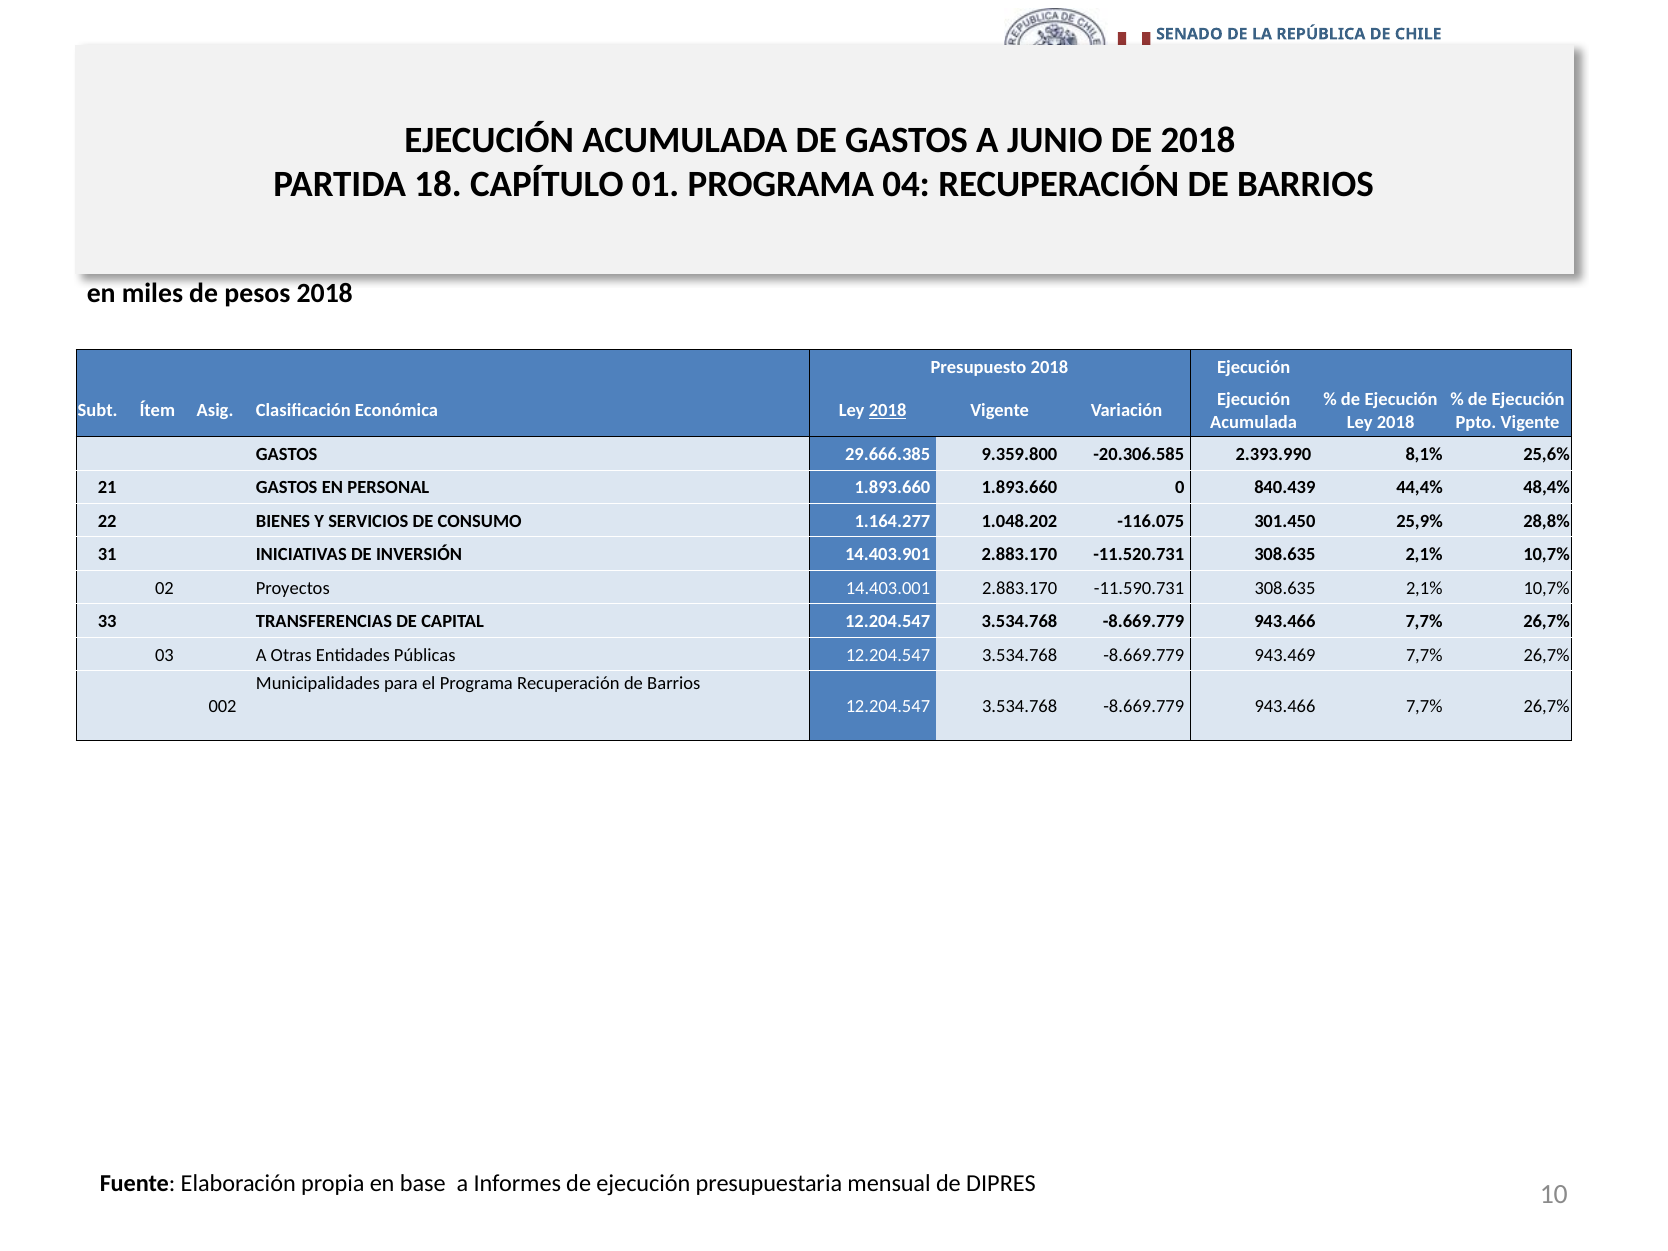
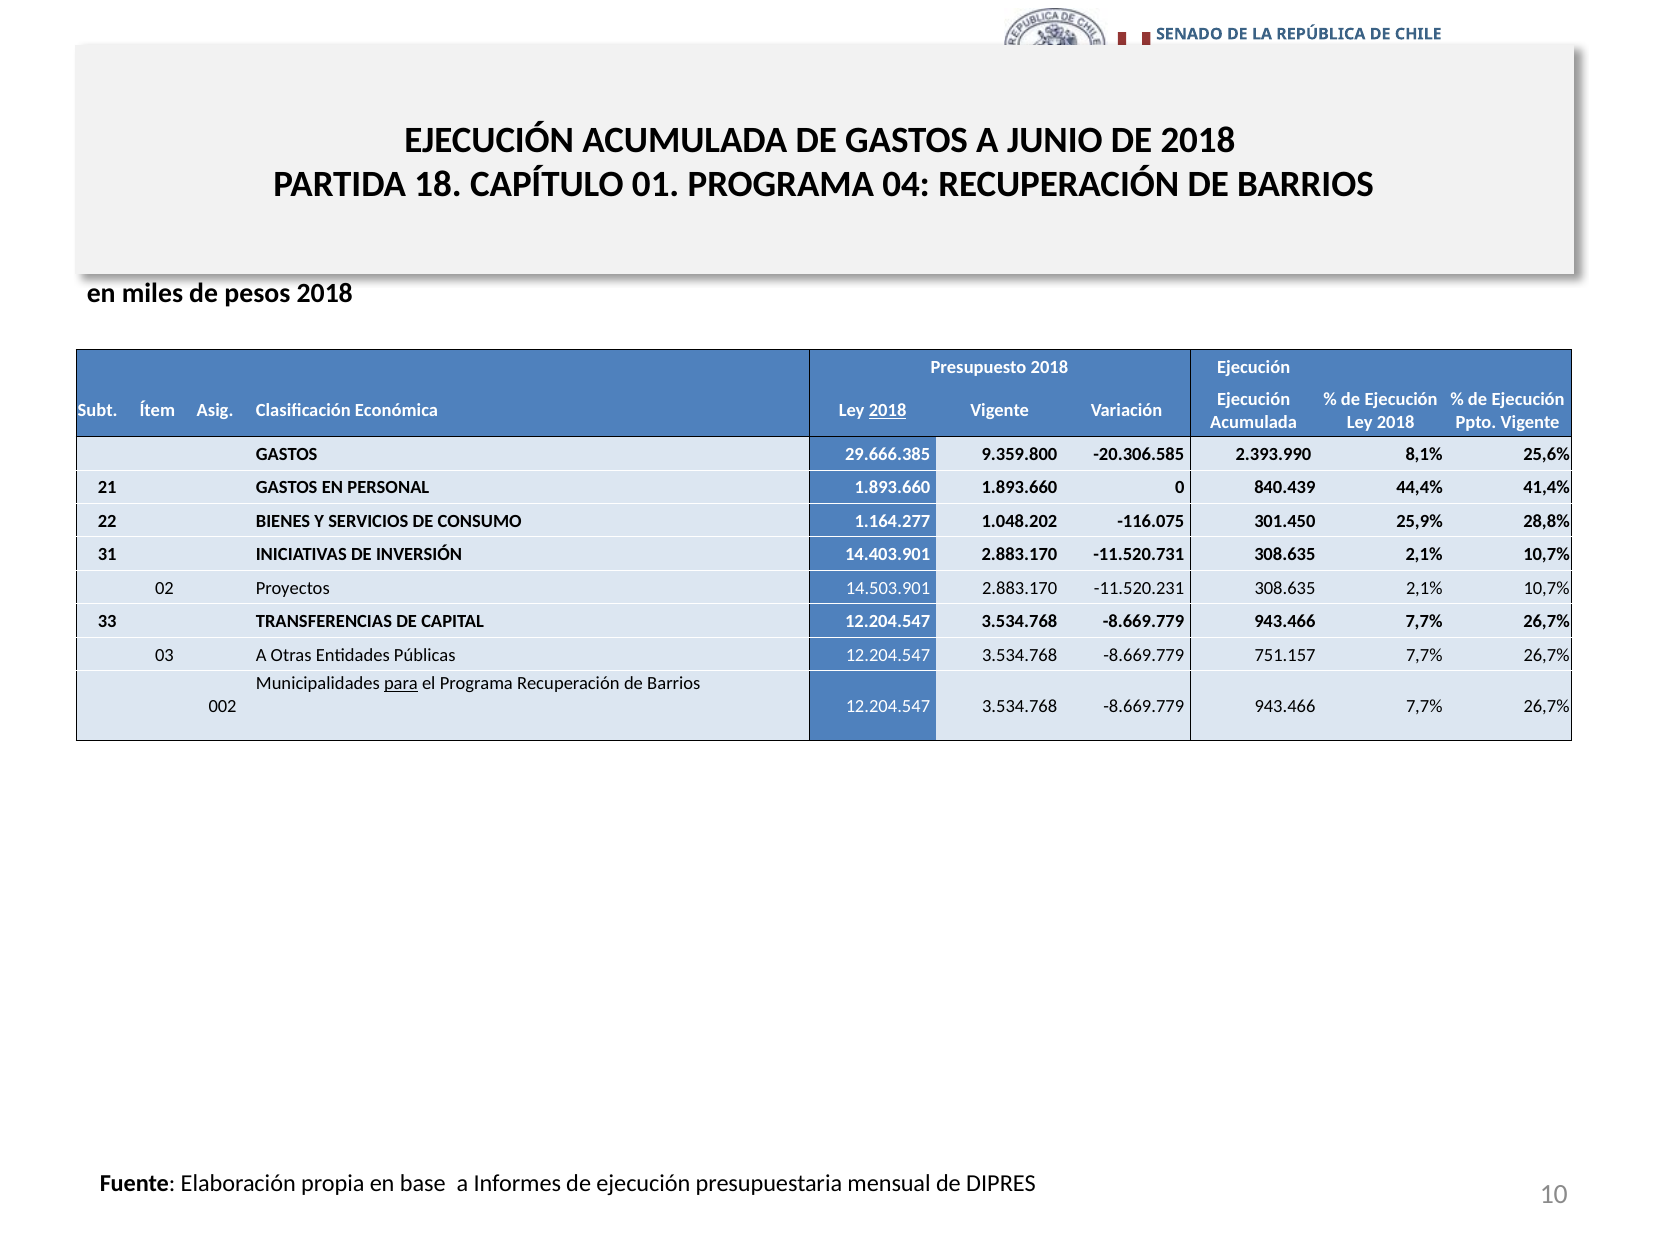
48,4%: 48,4% -> 41,4% (1547, 488)
14.403.001: 14.403.001 -> 14.503.901 (888, 588)
-11.590.731: -11.590.731 -> -11.520.231 (1139, 588)
943.469: 943.469 -> 751.157 (1285, 655)
para underline: none -> present (401, 684)
